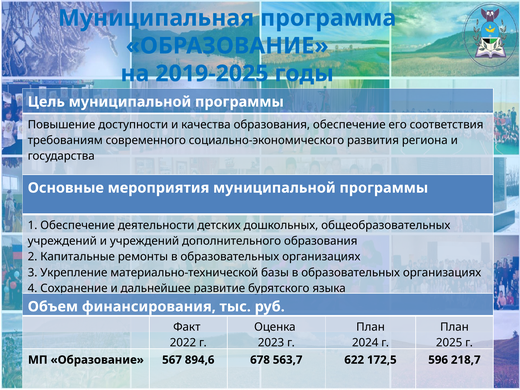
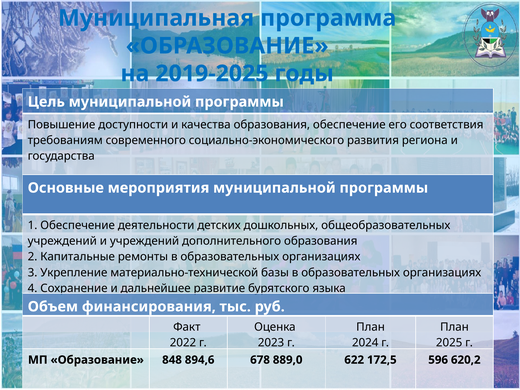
567: 567 -> 848 (172, 360)
563,7: 563,7 -> 889,0 (288, 360)
218,7: 218,7 -> 620,2 (466, 360)
